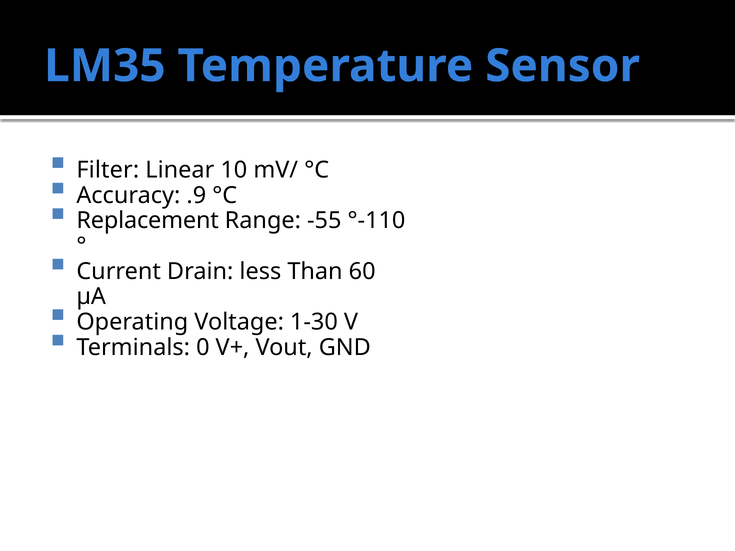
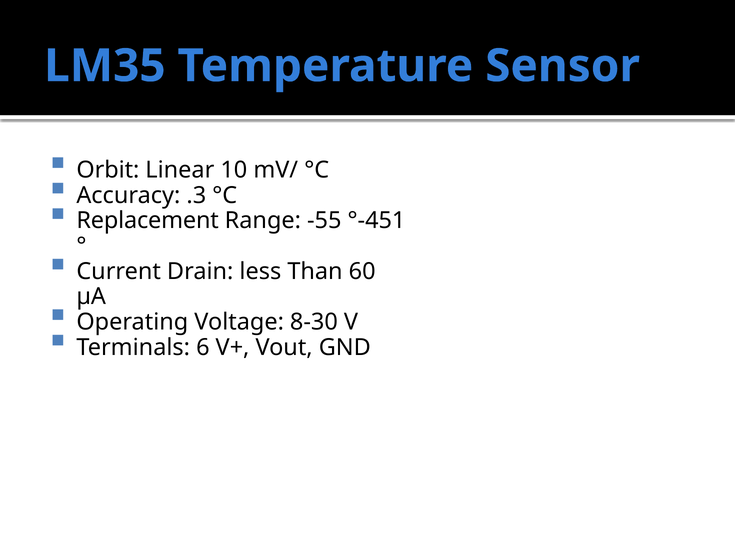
Filter: Filter -> Orbit (108, 170)
.9: .9 -> .3 (196, 195)
°-110: °-110 -> °-451 (376, 221)
1-30: 1-30 -> 8-30 (314, 322)
0: 0 -> 6 (203, 348)
